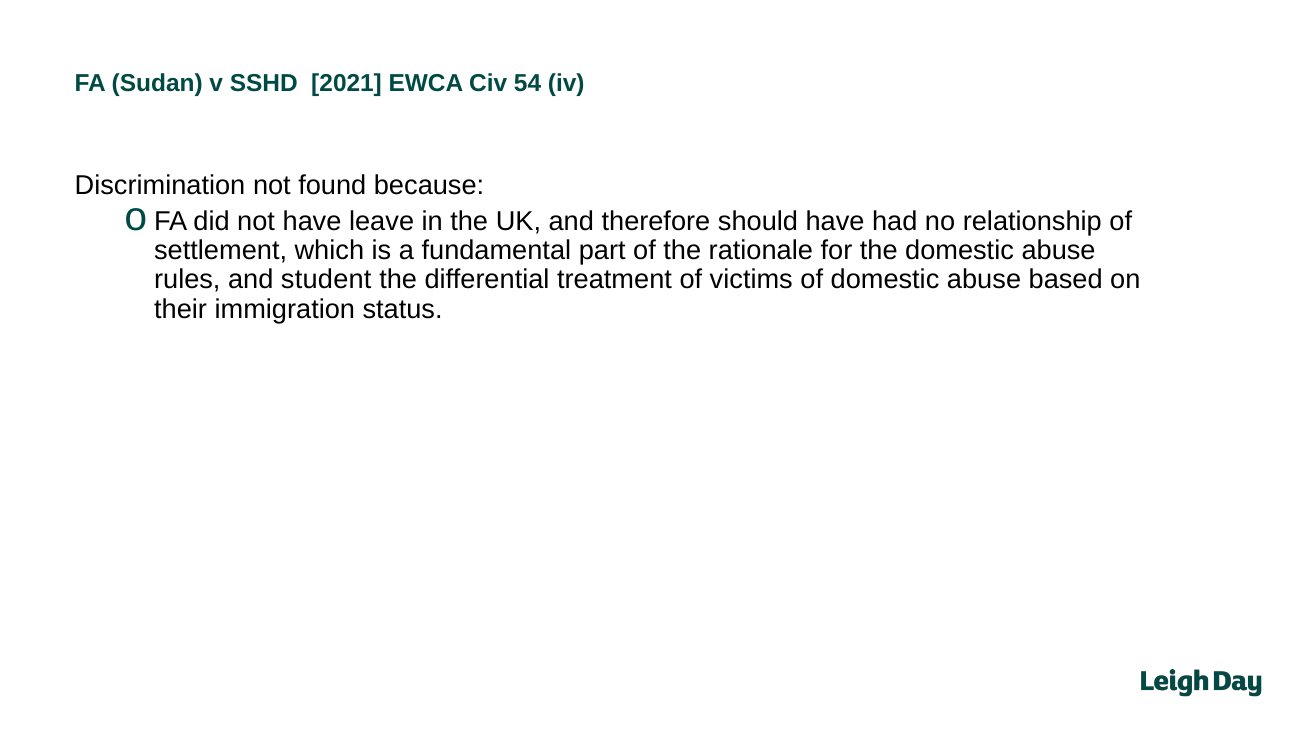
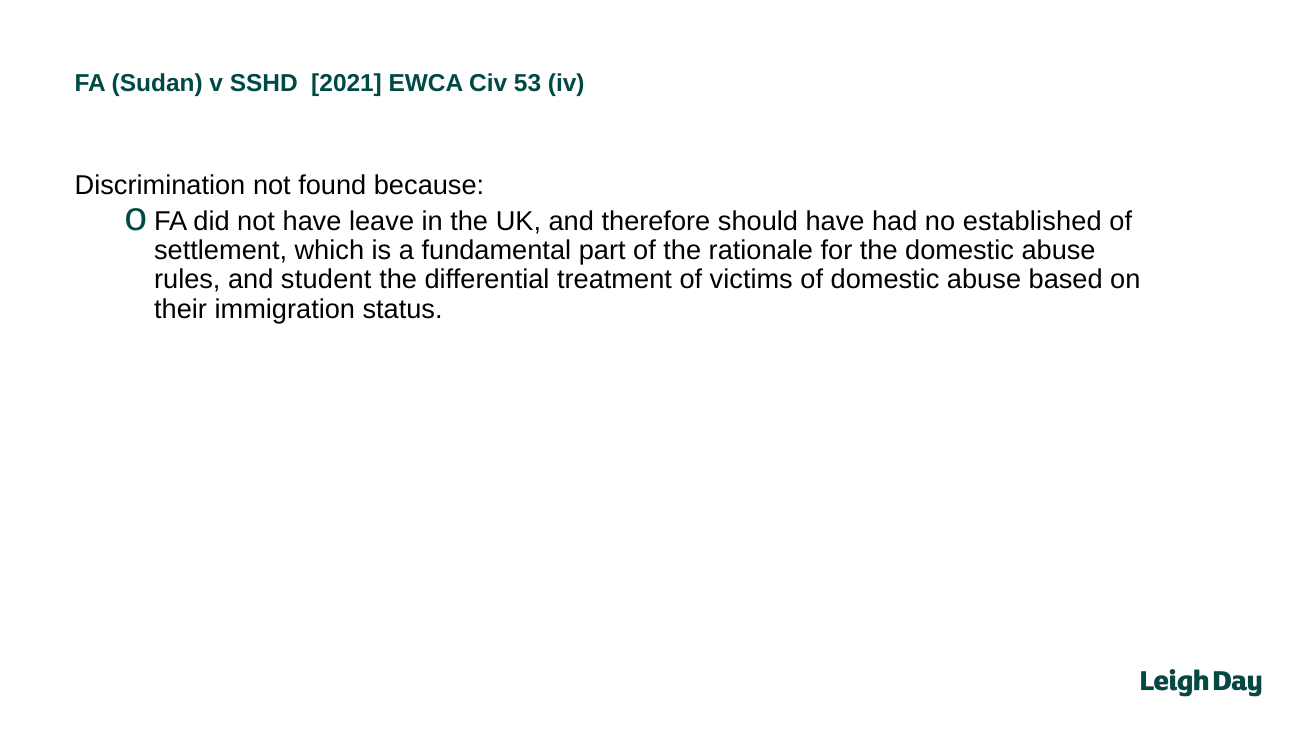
54: 54 -> 53 (528, 84)
relationship: relationship -> established (1032, 221)
